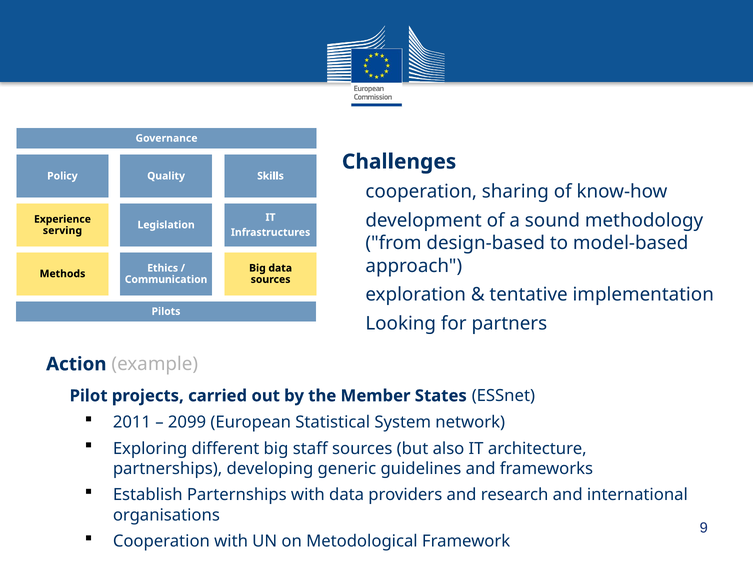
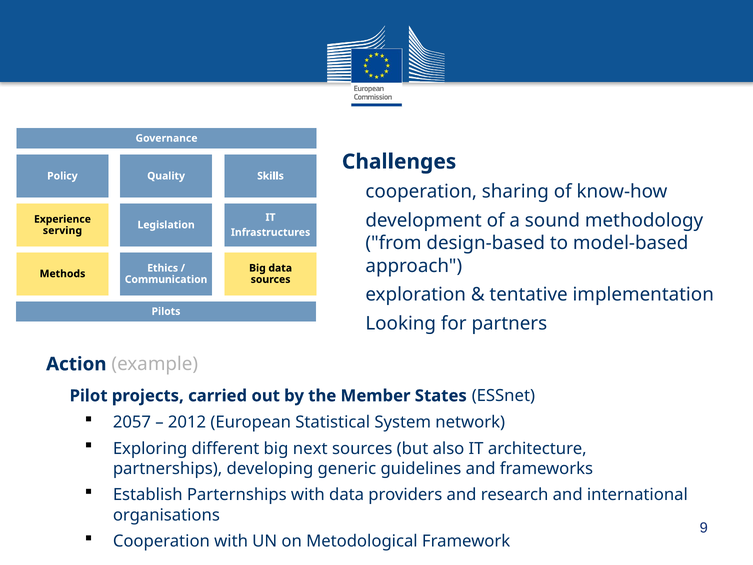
2011: 2011 -> 2057 (132, 422)
2099: 2099 -> 2012 (187, 422)
staff: staff -> next (310, 448)
